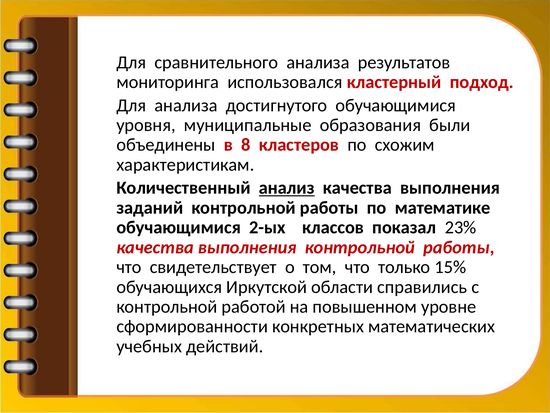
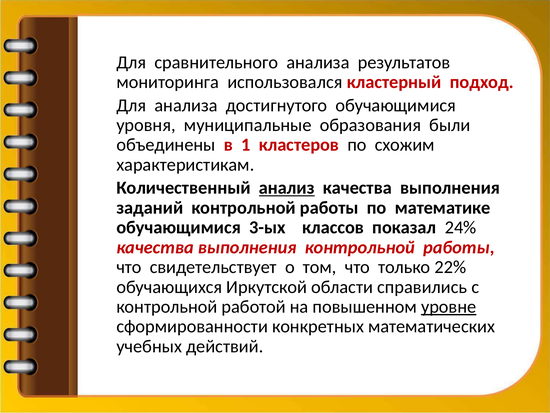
8: 8 -> 1 (246, 145)
2-ых: 2-ых -> 3-ых (267, 227)
23%: 23% -> 24% (461, 227)
15%: 15% -> 22% (450, 267)
уровне underline: none -> present (449, 306)
